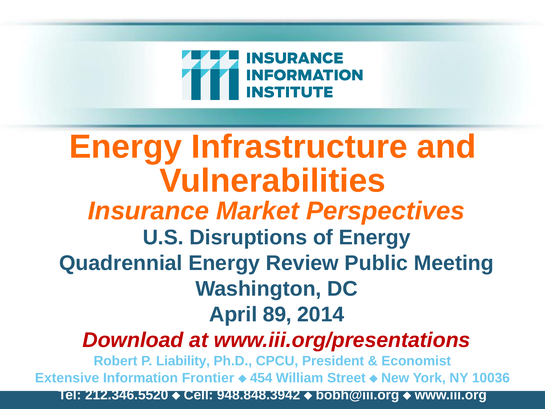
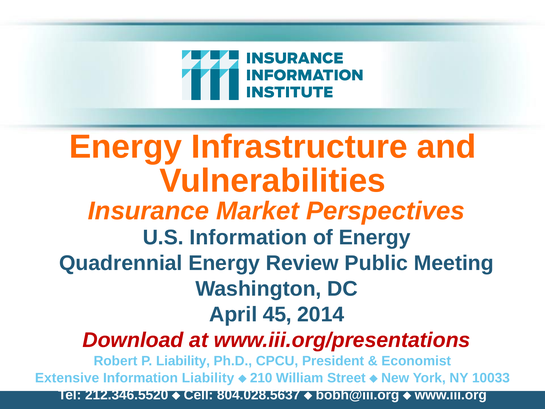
U.S Disruptions: Disruptions -> Information (248, 237)
89: 89 -> 45 (277, 314)
Information Frontier: Frontier -> Liability (208, 378)
454: 454 -> 210 (261, 378)
10036: 10036 -> 10033 (491, 378)
948.848.3942: 948.848.3942 -> 804.028.5637 (259, 395)
